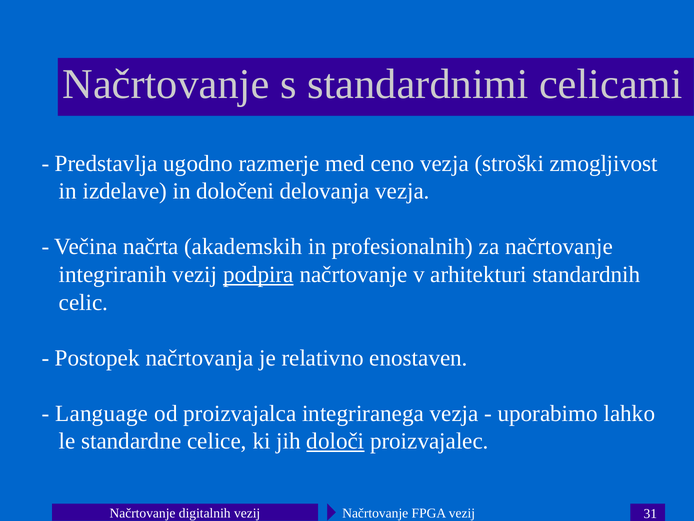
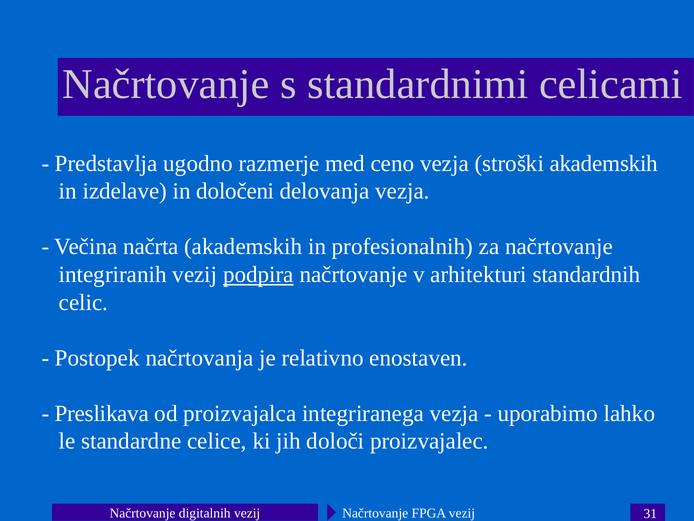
stroški zmogljivost: zmogljivost -> akademskih (604, 163)
Language: Language -> Preslikava (102, 413)
določi underline: present -> none (335, 441)
